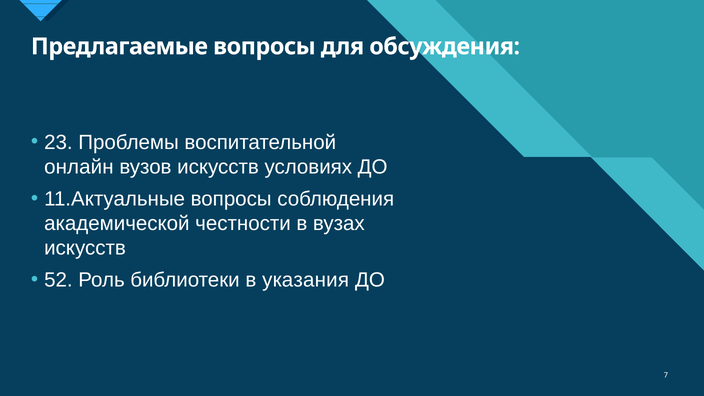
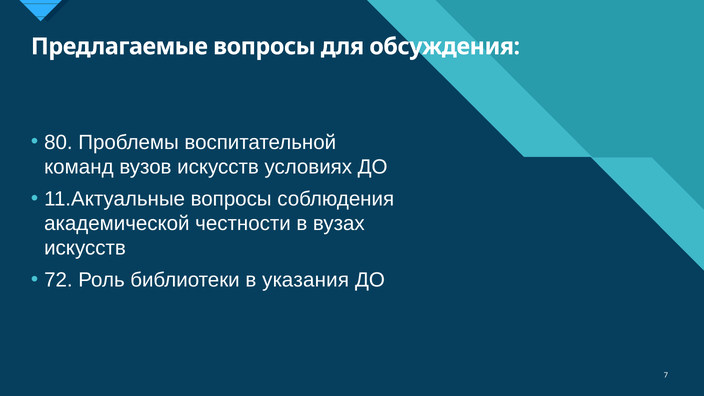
23: 23 -> 80 (58, 142)
онлайн: онлайн -> команд (79, 167)
52: 52 -> 72 (58, 280)
